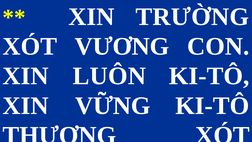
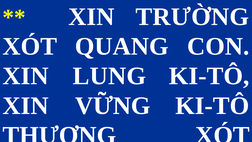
VƯƠNG: VƯƠNG -> QUANG (122, 46)
LUÔN: LUÔN -> LUNG (109, 76)
